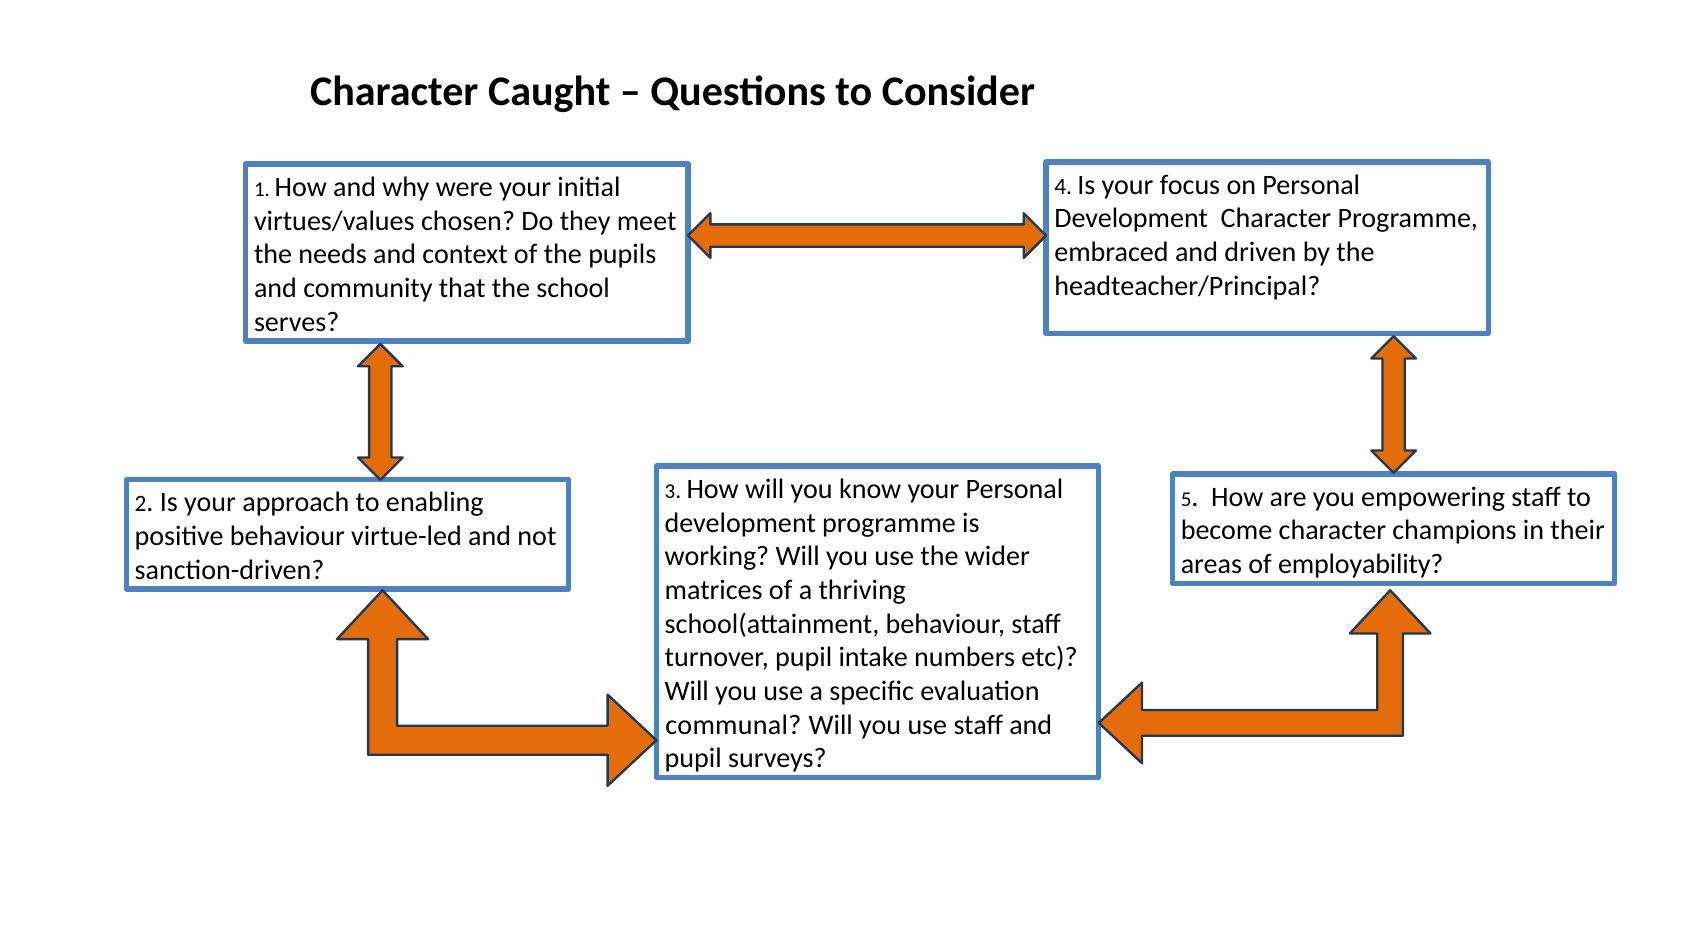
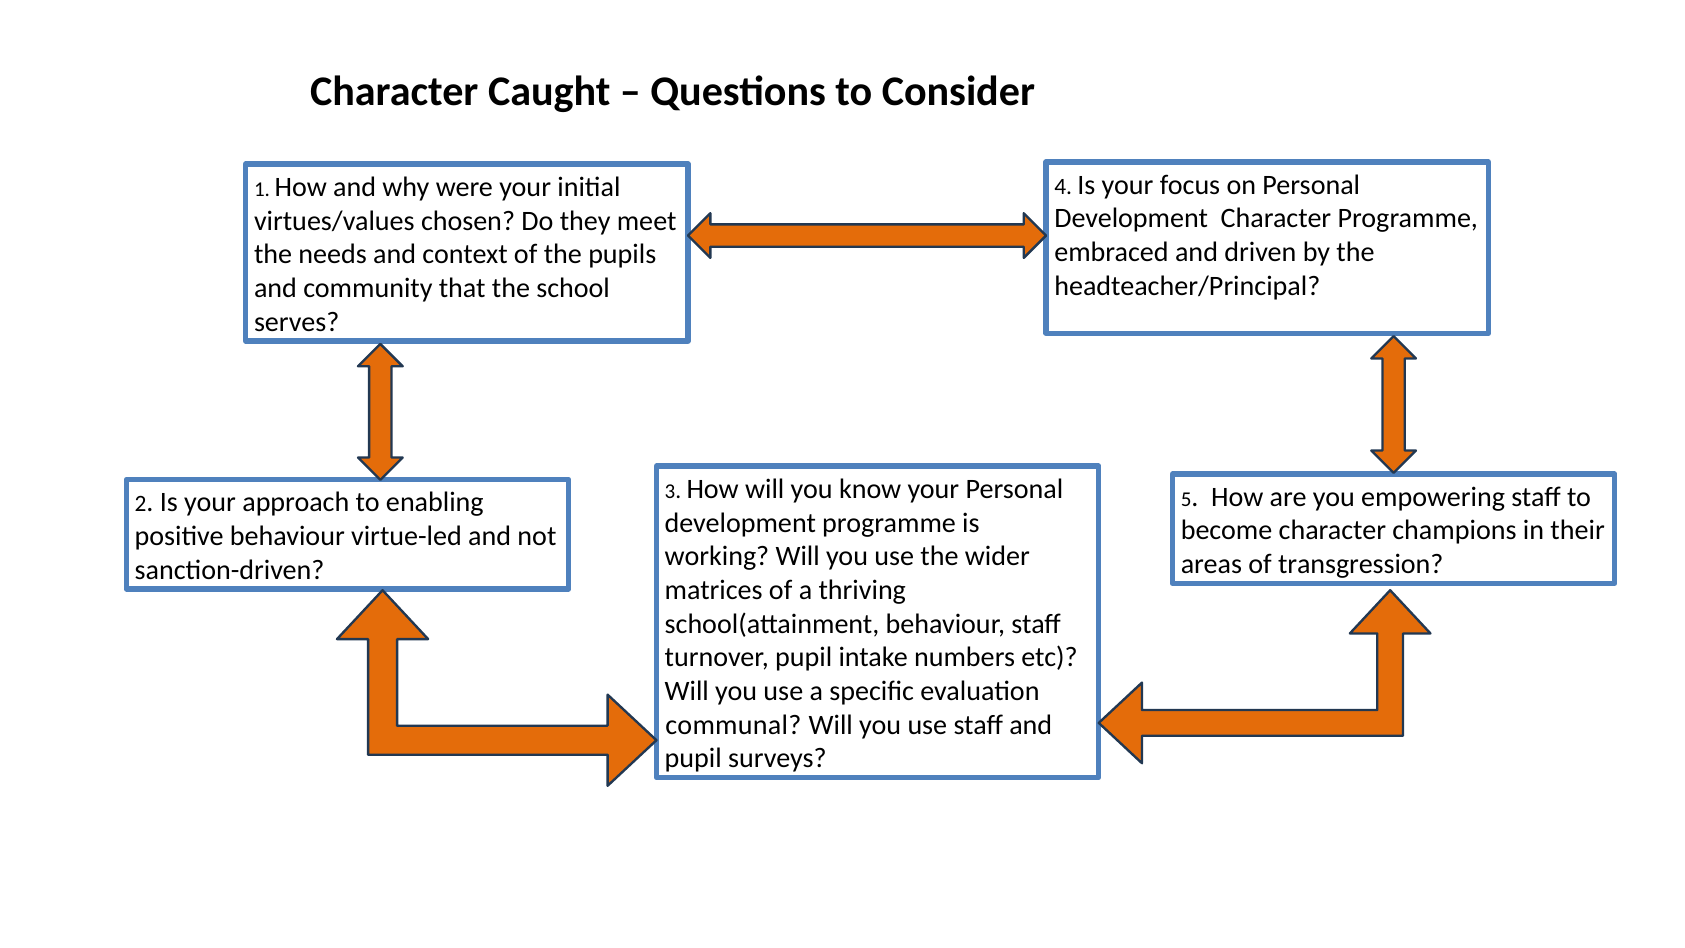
employability: employability -> transgression (1361, 564)
